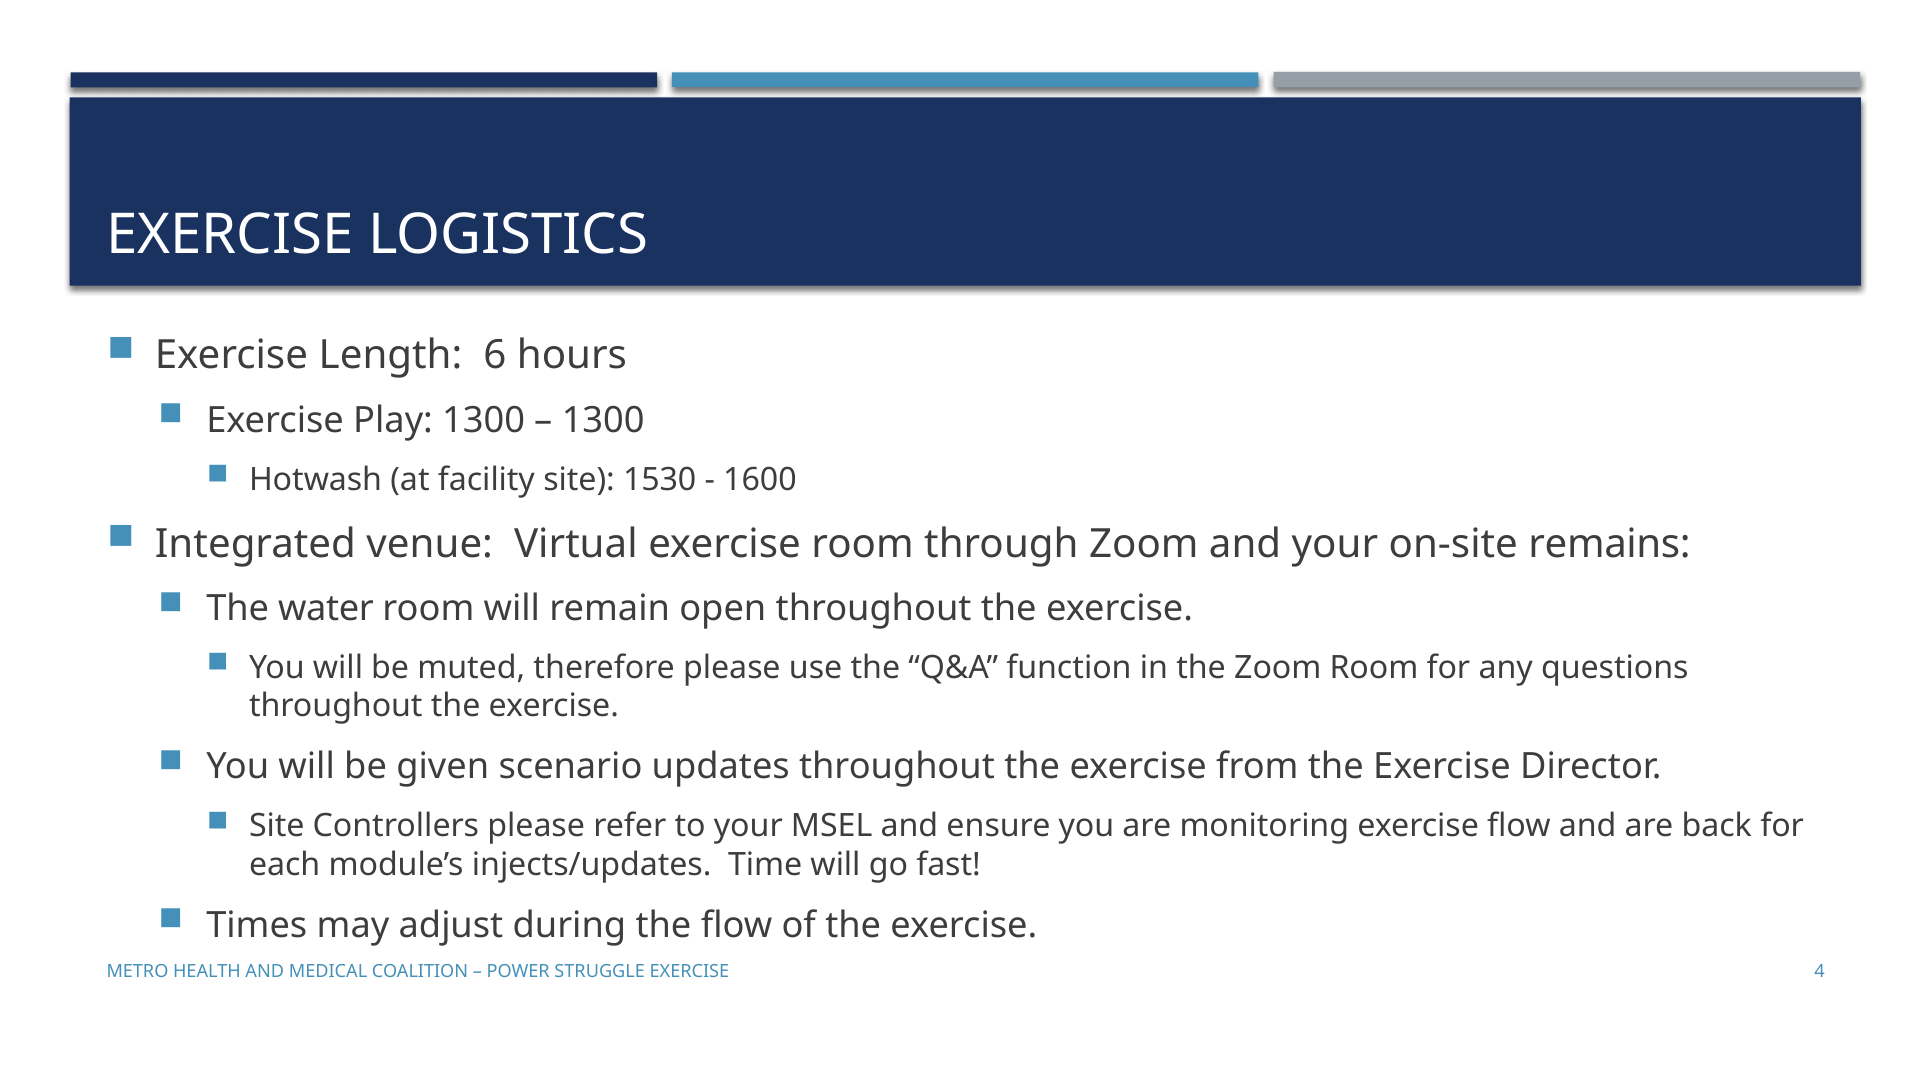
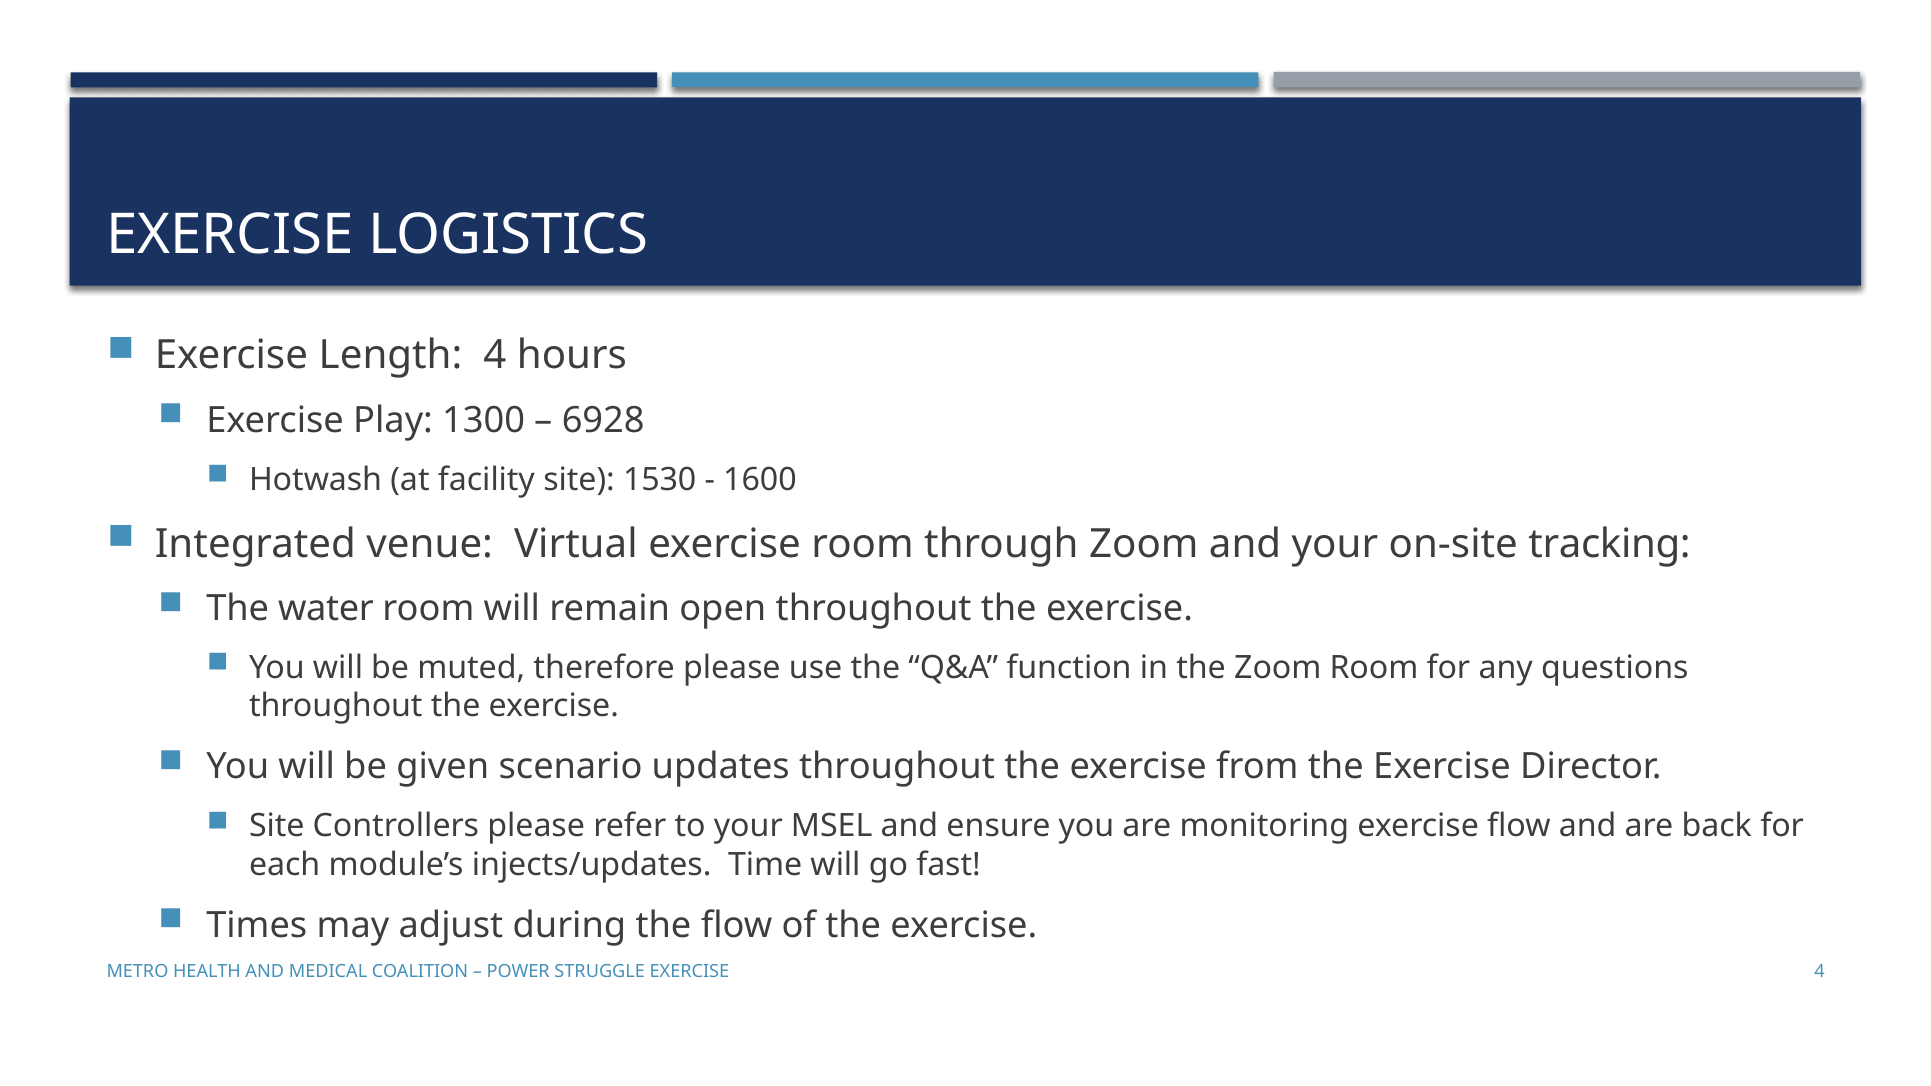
Length 6: 6 -> 4 (495, 356)
1300: 1300 -> 6928 (603, 420)
remains: remains -> tracking (1610, 544)
